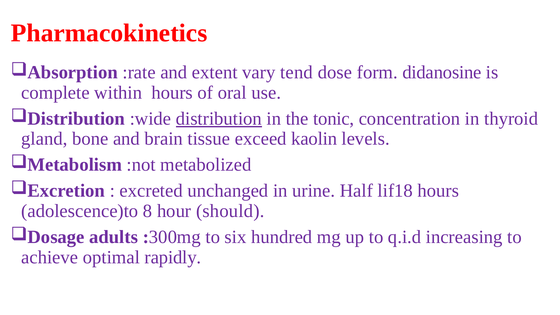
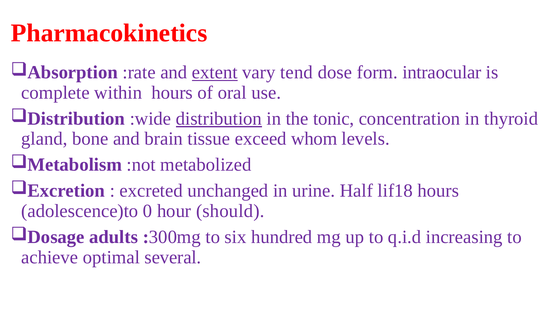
extent underline: none -> present (215, 72)
didanosine: didanosine -> intraocular (442, 72)
kaolin: kaolin -> whom (314, 139)
8: 8 -> 0 (148, 211)
rapidly: rapidly -> several (173, 257)
